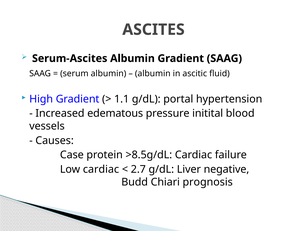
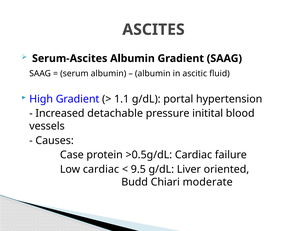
edematous: edematous -> detachable (115, 113)
>8.5g/dL: >8.5g/dL -> >0.5g/dL (149, 154)
2.7: 2.7 -> 9.5 (138, 169)
negative: negative -> oriented (226, 169)
prognosis: prognosis -> moderate (208, 182)
